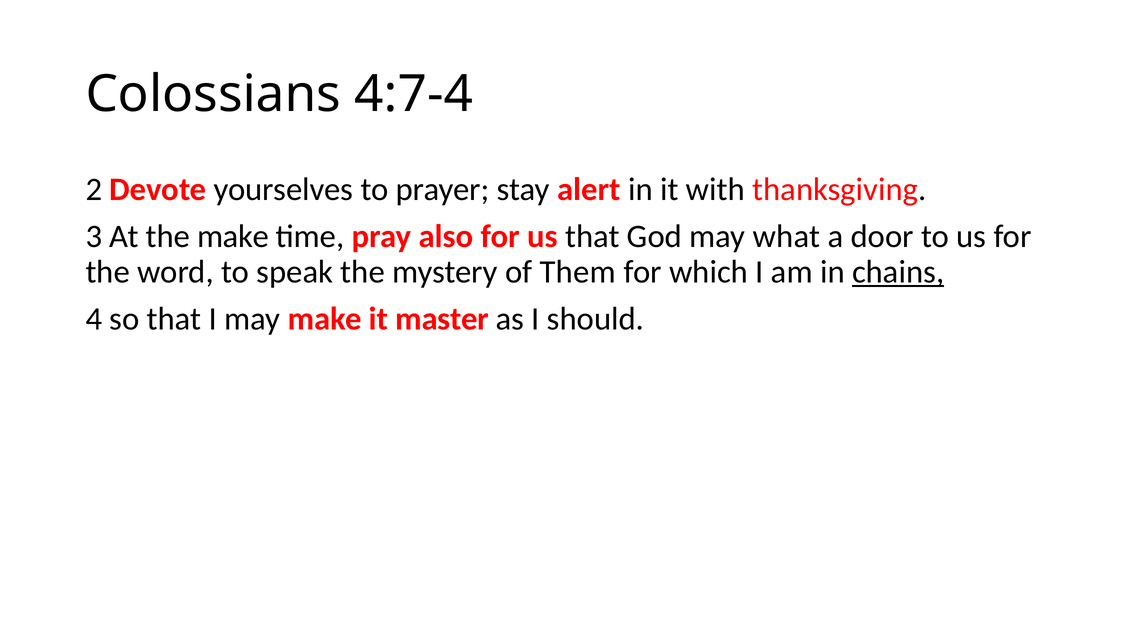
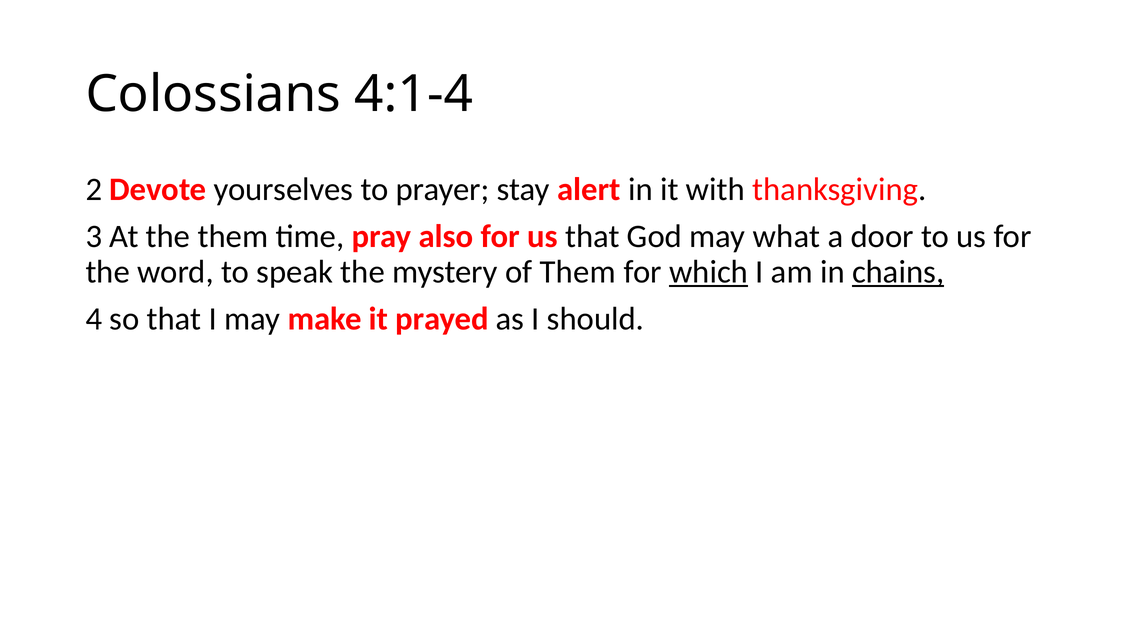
4:7-4: 4:7-4 -> 4:1-4 (414, 94)
the make: make -> them (233, 237)
which underline: none -> present (709, 272)
master: master -> prayed (442, 319)
